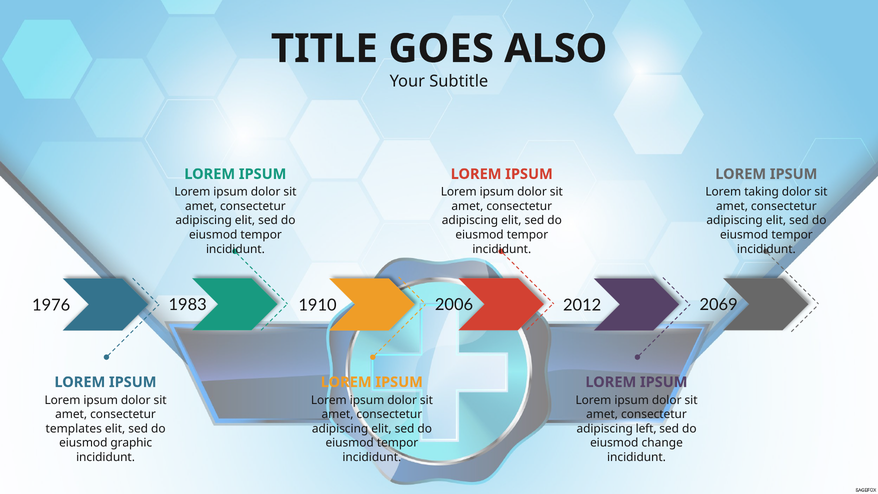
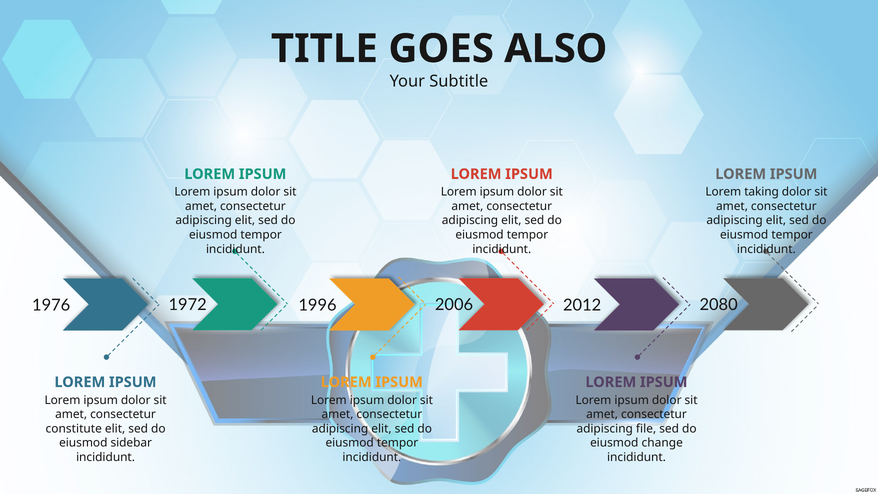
1983: 1983 -> 1972 (188, 305)
1910: 1910 -> 1996 (318, 305)
2069: 2069 -> 2080 (719, 305)
templates: templates -> constitute (74, 429)
left: left -> file (646, 429)
graphic: graphic -> sidebar (131, 443)
